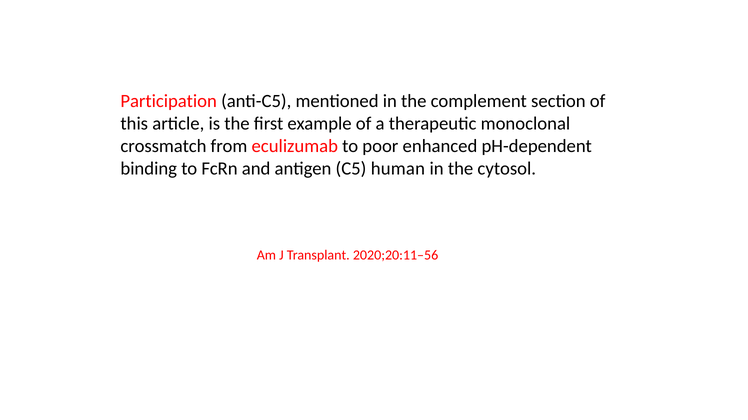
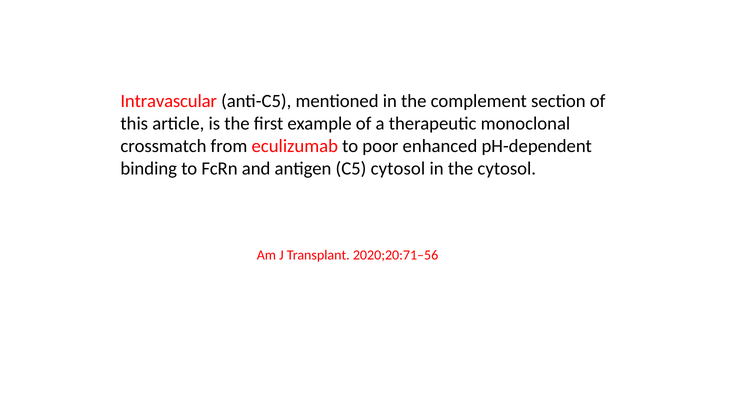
Participation: Participation -> Intravascular (169, 101)
C5 human: human -> cytosol (398, 169)
2020;20:11–56: 2020;20:11–56 -> 2020;20:71–56 (396, 255)
